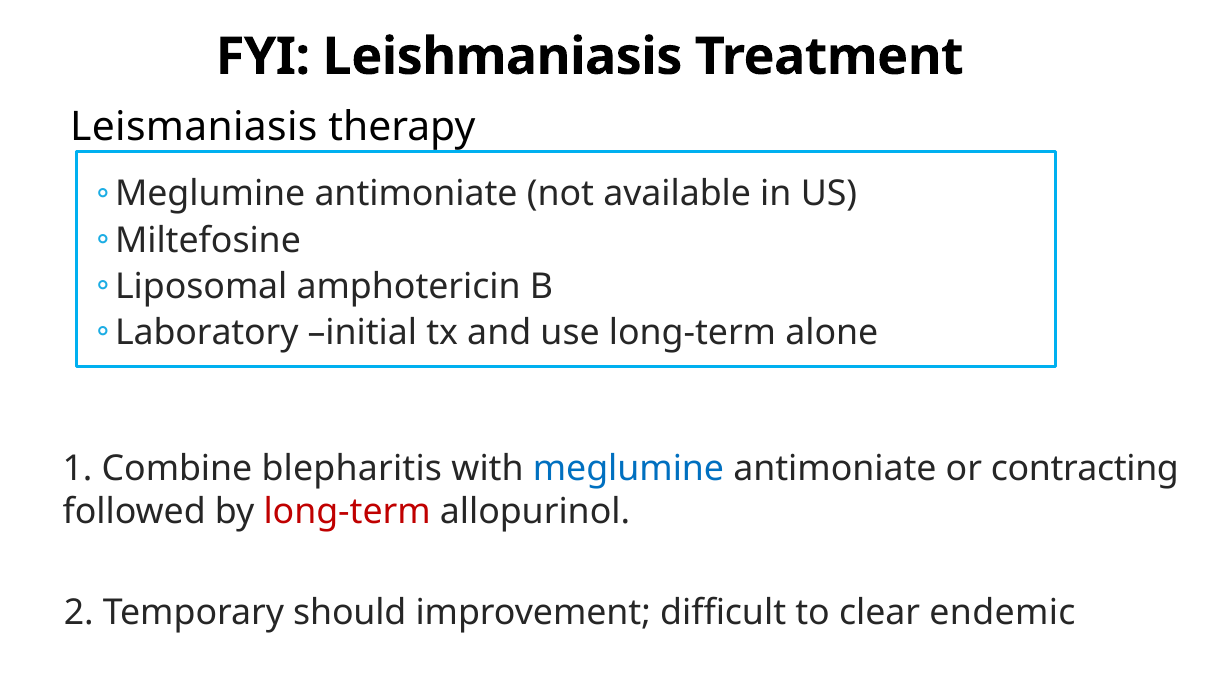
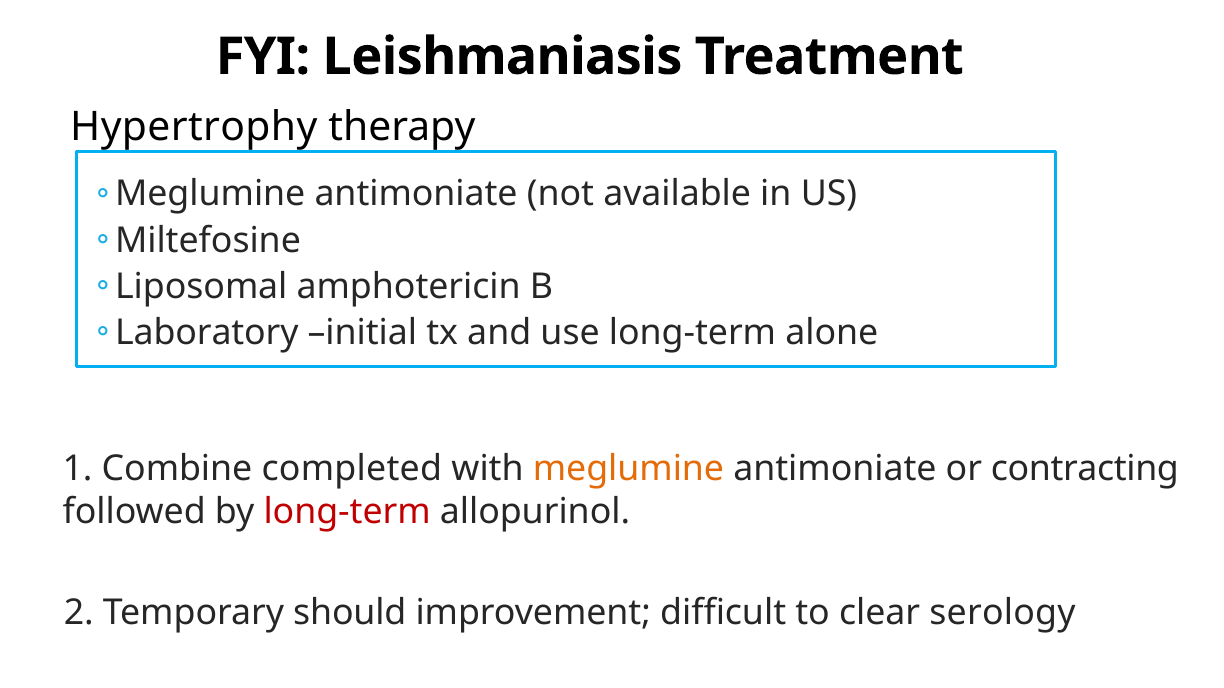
Leismaniasis: Leismaniasis -> Hypertrophy (194, 128)
blepharitis: blepharitis -> completed (352, 470)
meglumine colour: blue -> orange (628, 470)
endemic: endemic -> serology (1002, 613)
